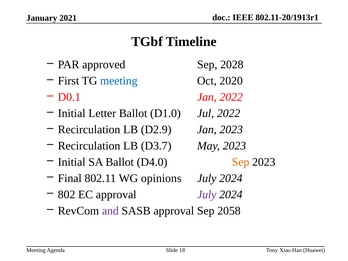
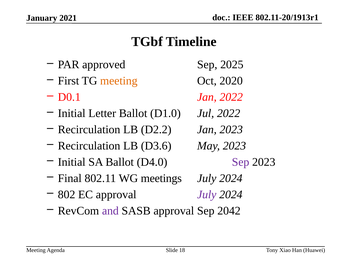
2028: 2028 -> 2025 (232, 65)
meeting colour: blue -> orange (119, 81)
D2.9: D2.9 -> D2.2 (156, 130)
D3.7: D3.7 -> D3.6 (156, 146)
Sep colour: orange -> purple (241, 162)
opinions: opinions -> meetings (161, 178)
2058: 2058 -> 2042 (229, 211)
